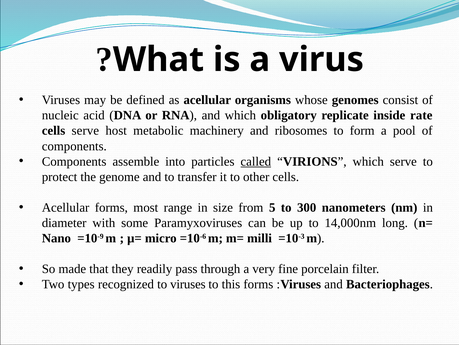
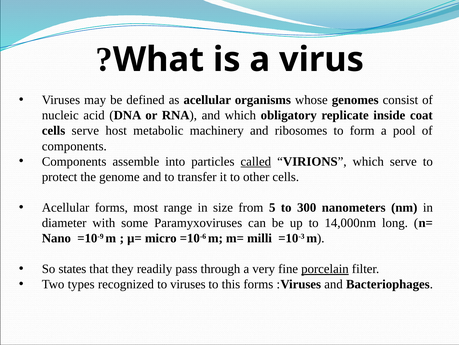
rate: rate -> coat (421, 115)
made: made -> states (72, 268)
porcelain underline: none -> present (325, 268)
